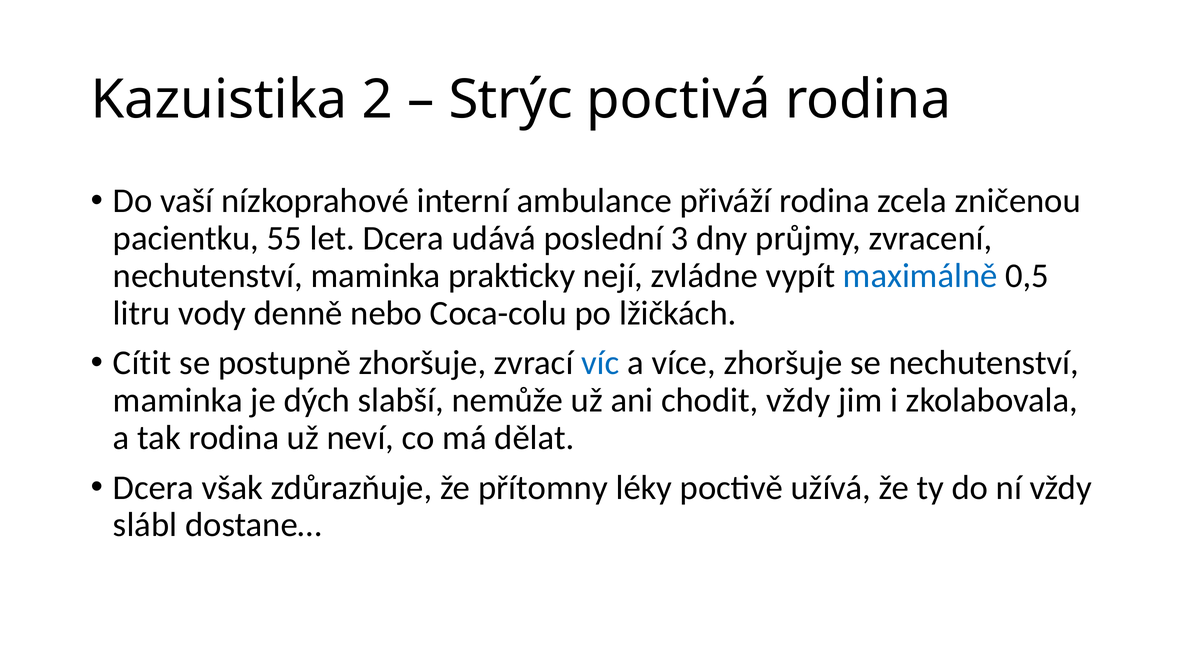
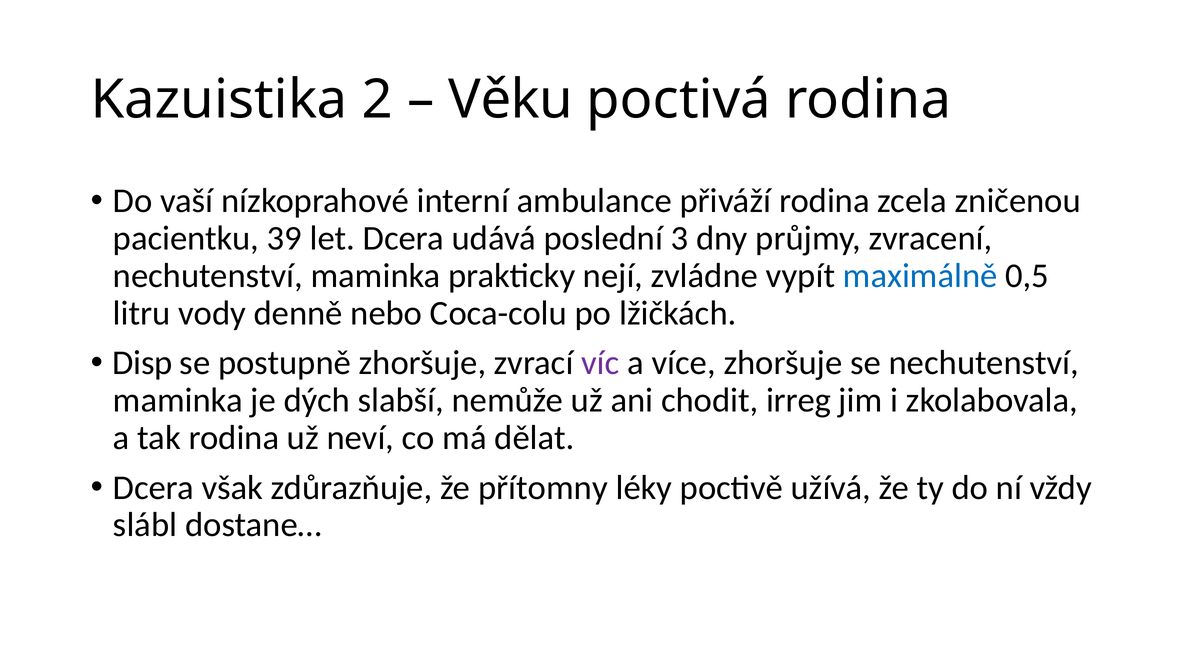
Strýc: Strýc -> Věku (511, 100)
55: 55 -> 39 (284, 238)
Cítit: Cítit -> Disp (142, 363)
víc colour: blue -> purple (600, 363)
chodit vždy: vždy -> irreg (799, 400)
